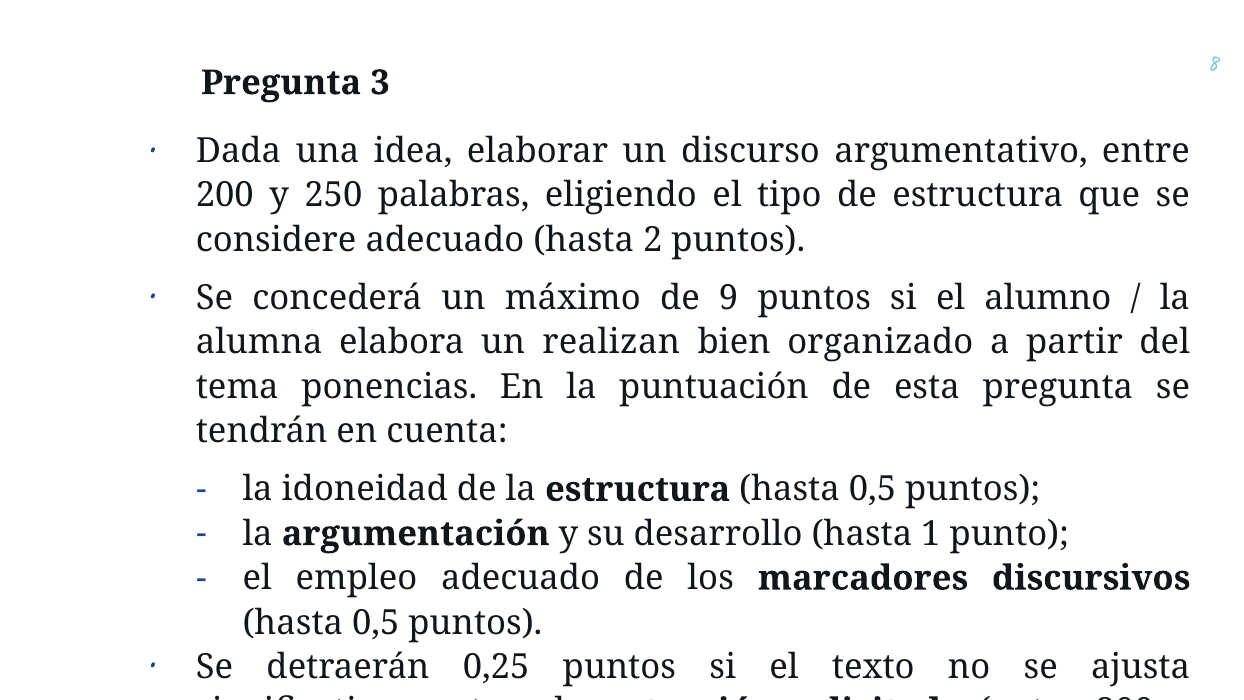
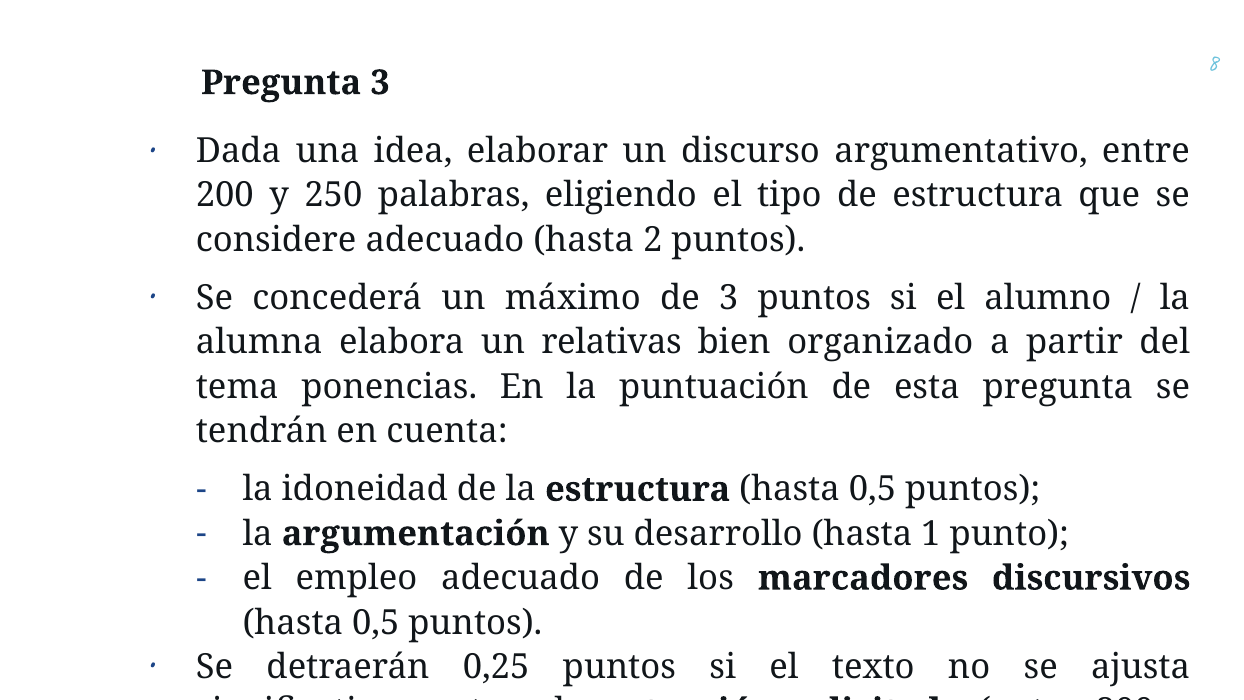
de 9: 9 -> 3 (729, 298)
realizan: realizan -> relativas (612, 342)
